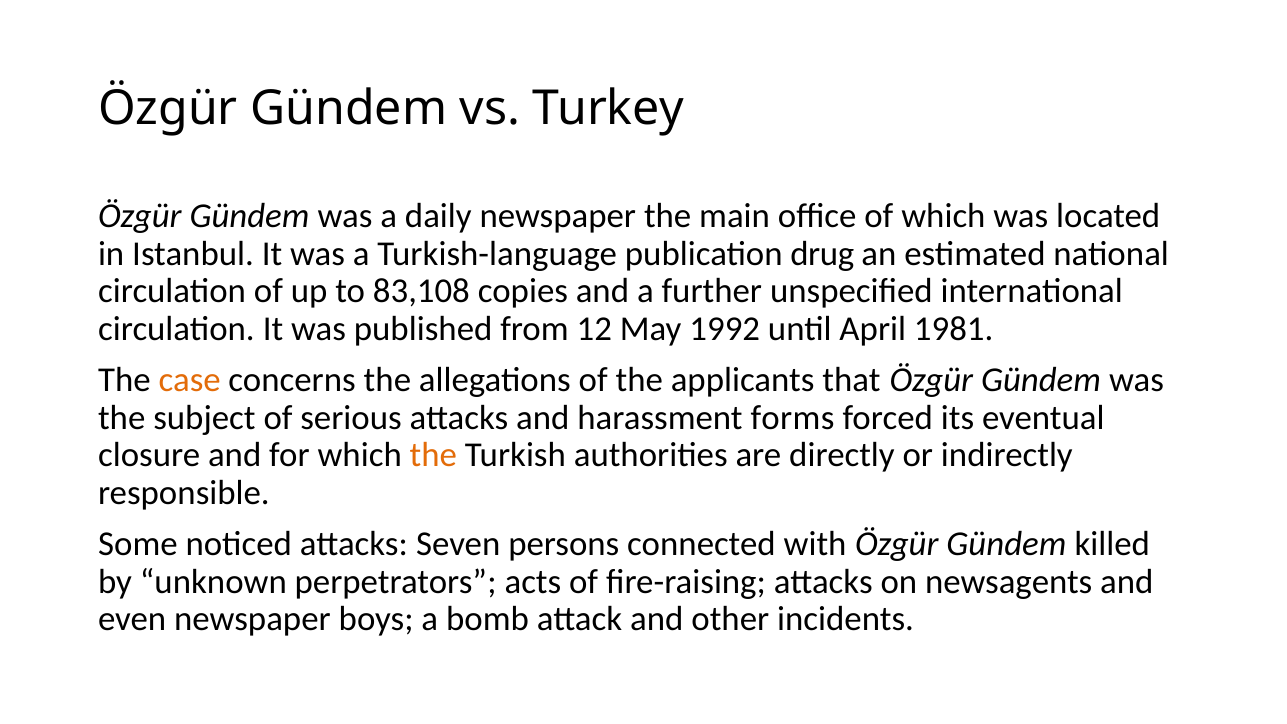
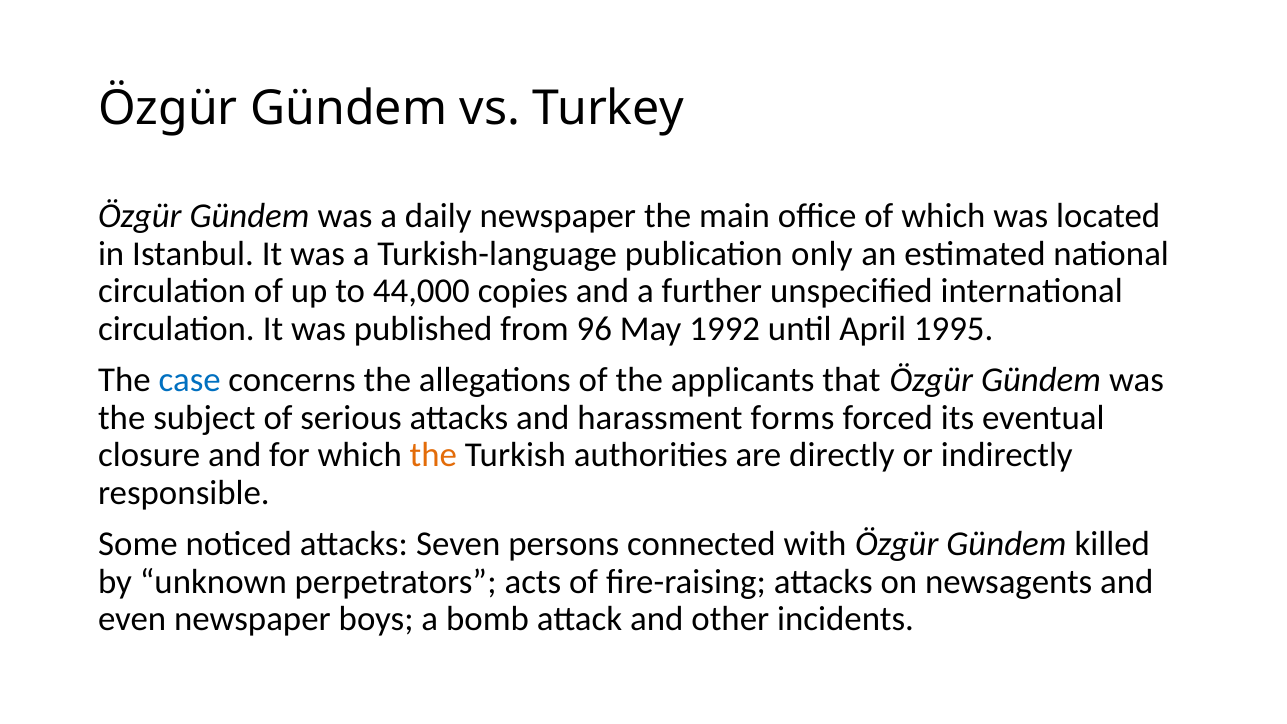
drug: drug -> only (822, 254)
83,108: 83,108 -> 44,000 (421, 291)
12: 12 -> 96 (594, 329)
1981: 1981 -> 1995 (954, 329)
case colour: orange -> blue (190, 380)
